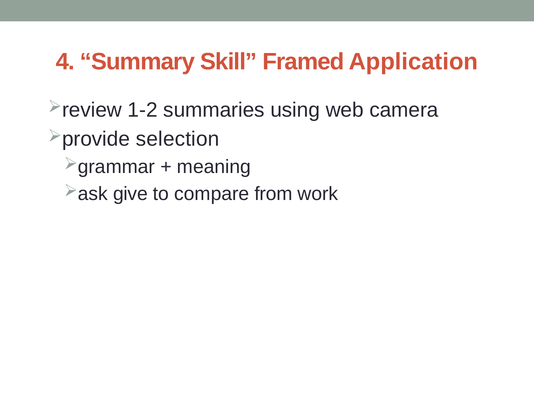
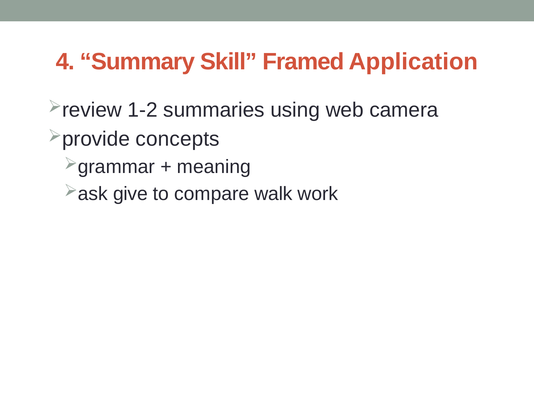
selection: selection -> concepts (178, 139)
from: from -> walk (273, 194)
